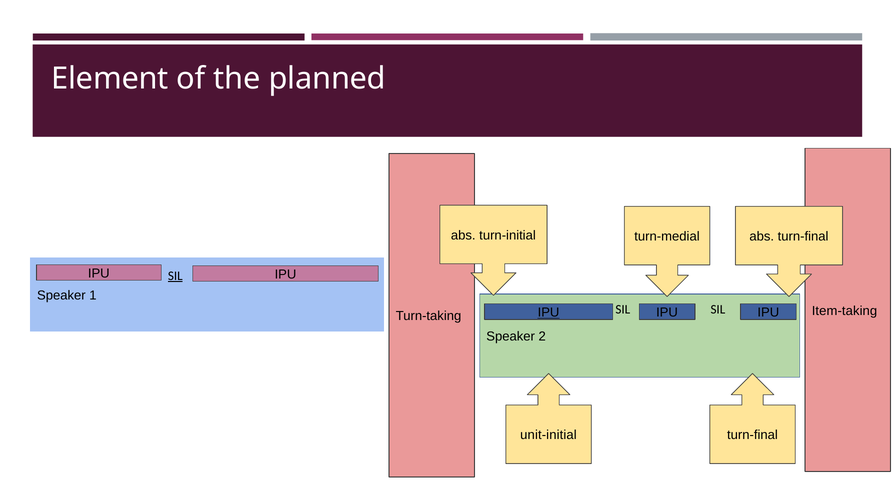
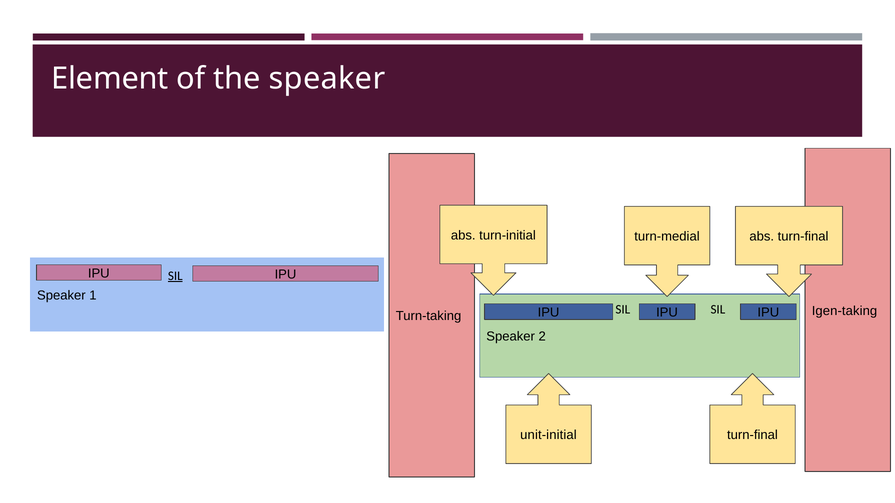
the planned: planned -> speaker (327, 79)
Item-taking: Item-taking -> Igen-taking (844, 311)
IPU underline: present -> none (549, 313)
